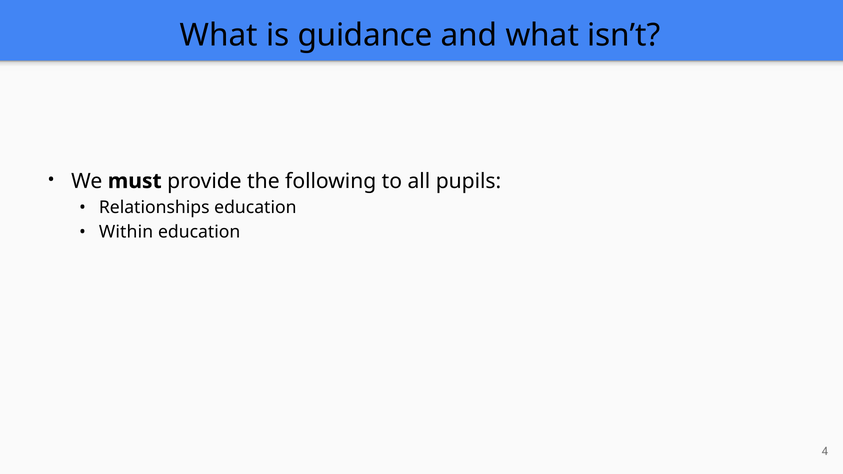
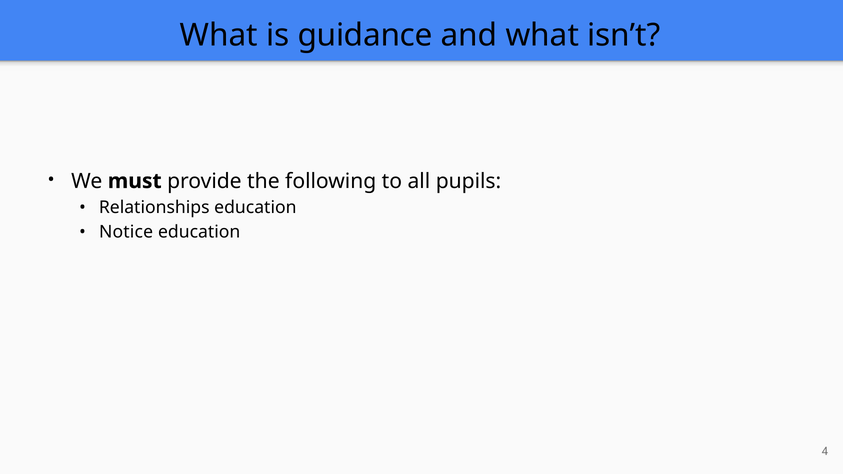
Within: Within -> Notice (126, 232)
